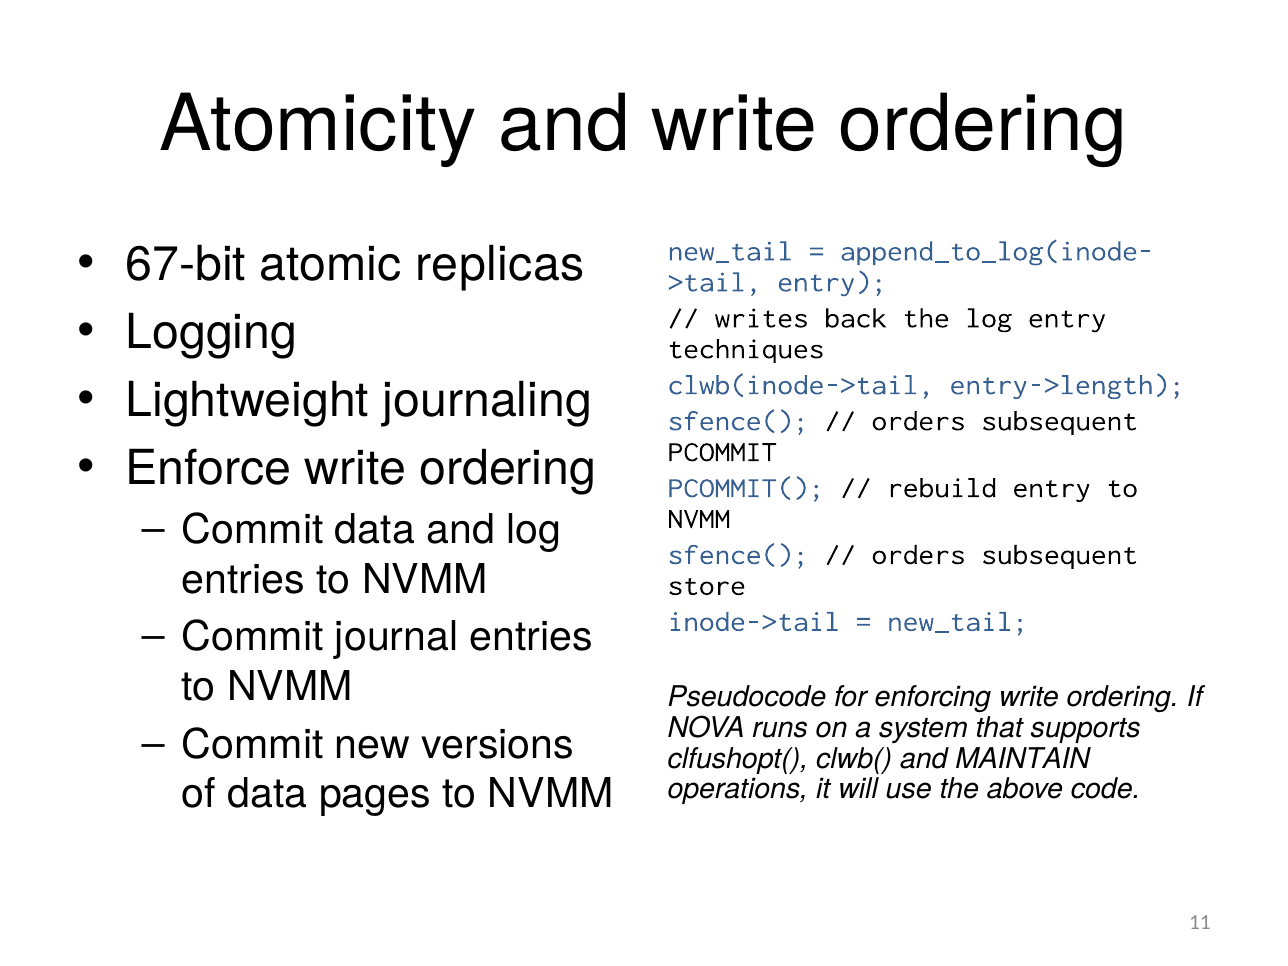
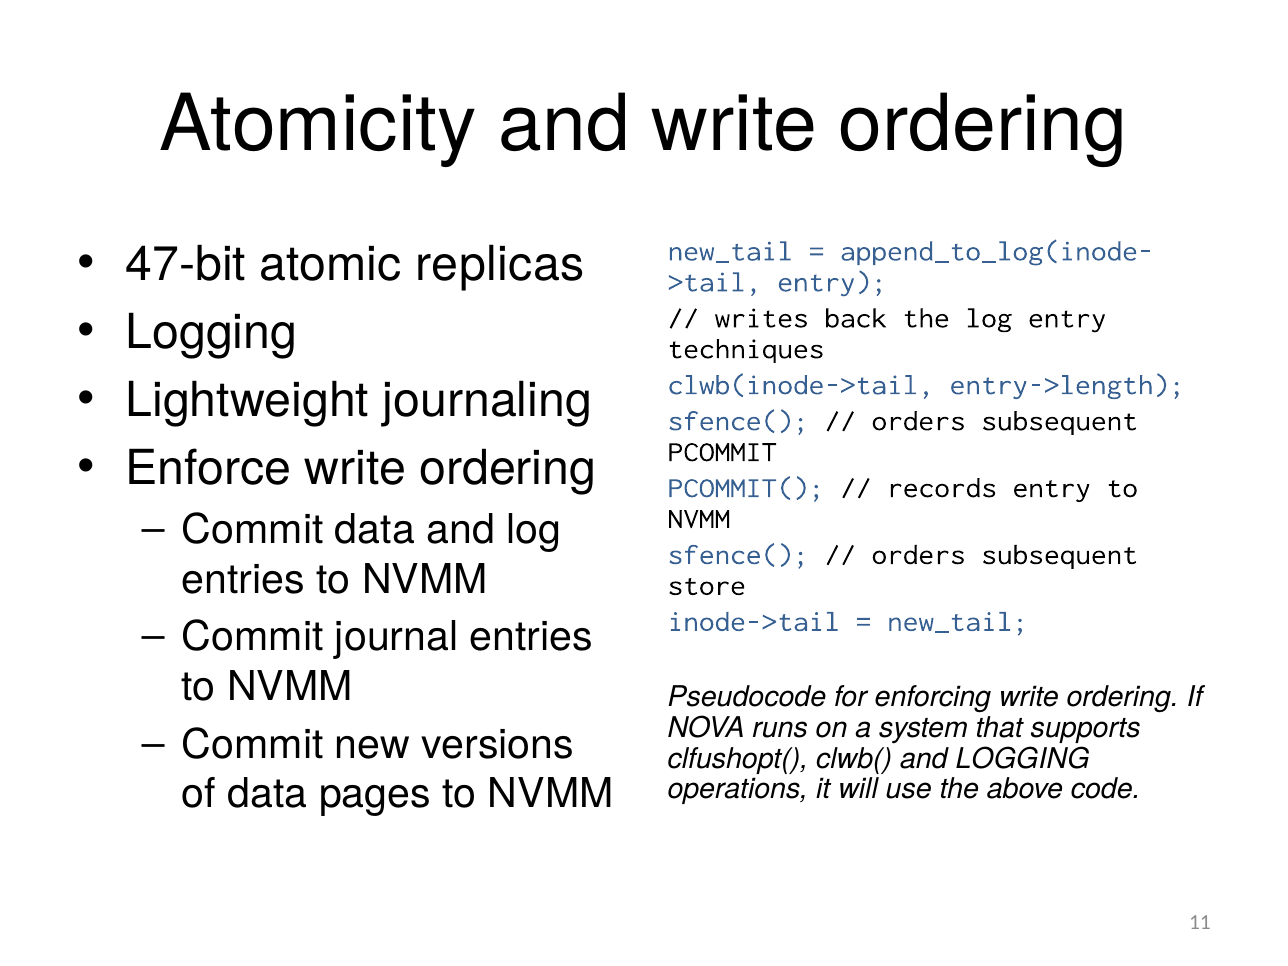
67-bit: 67-bit -> 47-bit (186, 264)
rebuild: rebuild -> records (942, 488)
and MAINTAIN: MAINTAIN -> LOGGING (1023, 759)
